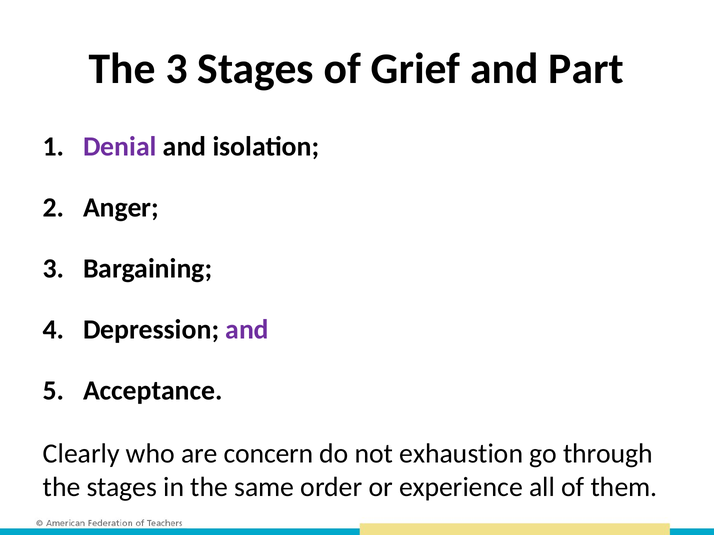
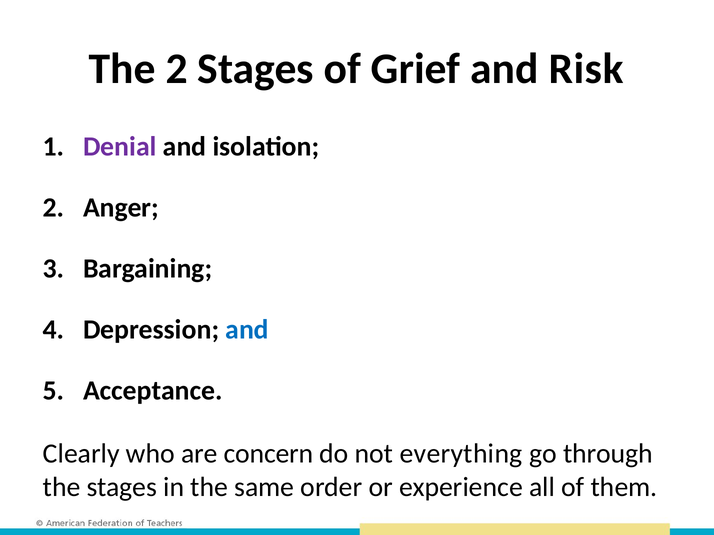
The 3: 3 -> 2 (177, 69)
Part: Part -> Risk (586, 69)
and colour: purple -> blue (247, 330)
exhaustion: exhaustion -> everything (461, 454)
